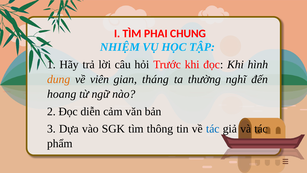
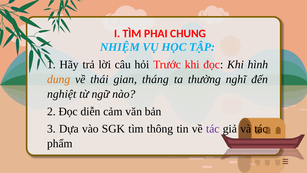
viên: viên -> thái (99, 79)
hoang: hoang -> nghiệt (62, 94)
tác colour: blue -> purple (213, 129)
